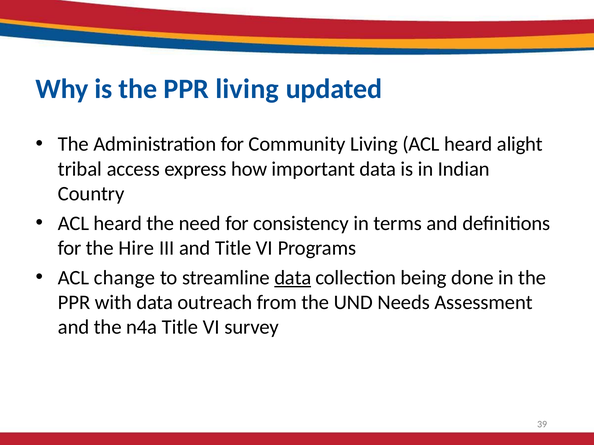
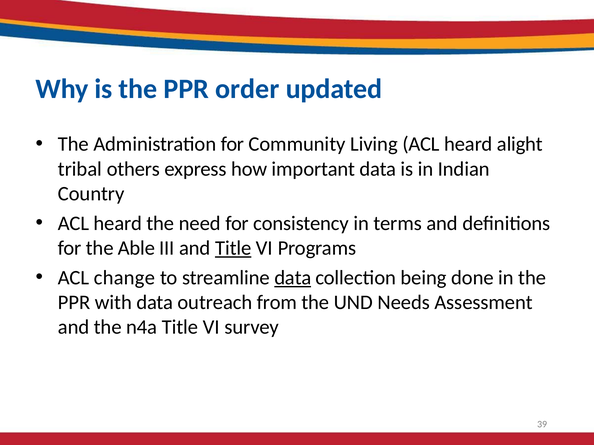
PPR living: living -> order (247, 89)
access: access -> others (133, 169)
Hire: Hire -> Able (136, 248)
Title underline: none -> present (233, 248)
